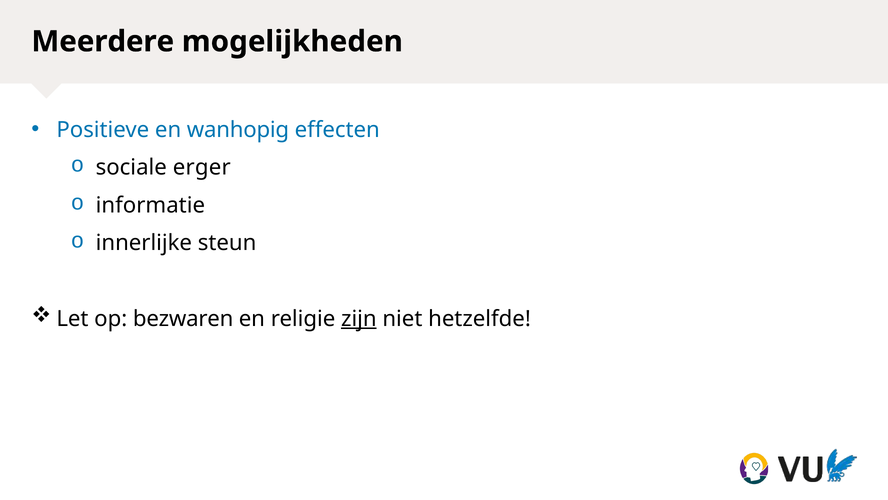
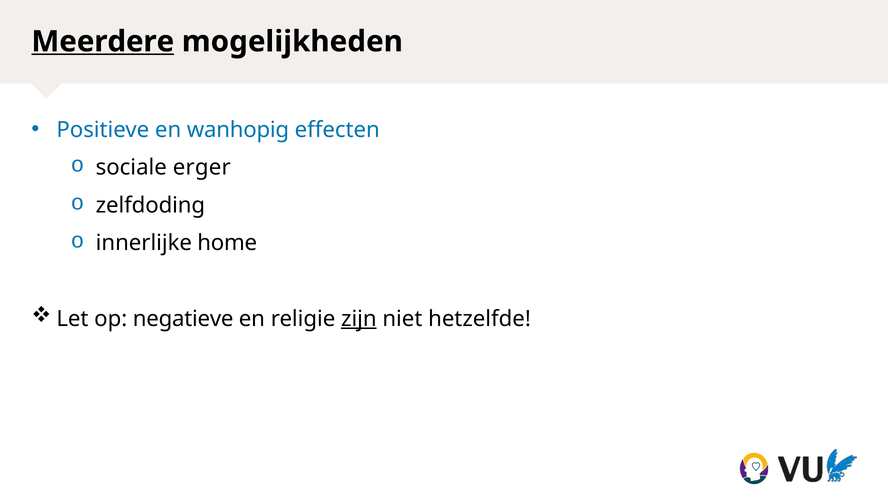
Meerdere underline: none -> present (103, 42)
informatie: informatie -> zelfdoding (150, 205)
steun: steun -> home (227, 243)
bezwaren: bezwaren -> negatieve (183, 318)
